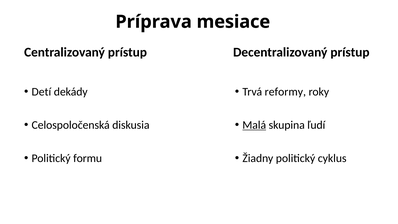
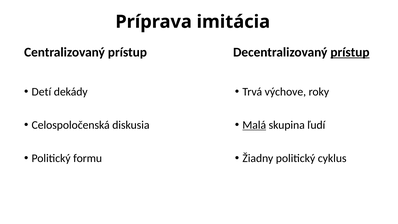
mesiace: mesiace -> imitácia (233, 22)
prístup underline: none -> present (350, 52)
reformy: reformy -> výchove (285, 92)
